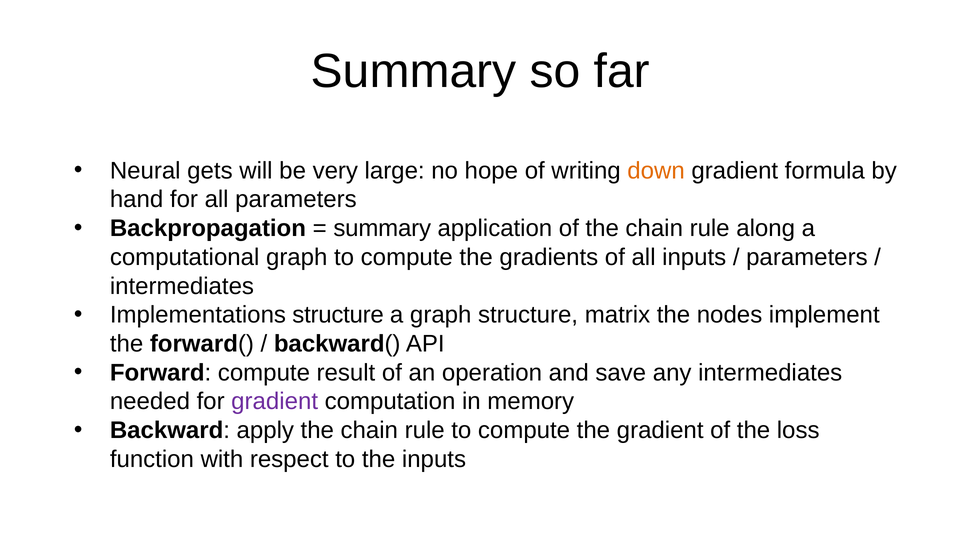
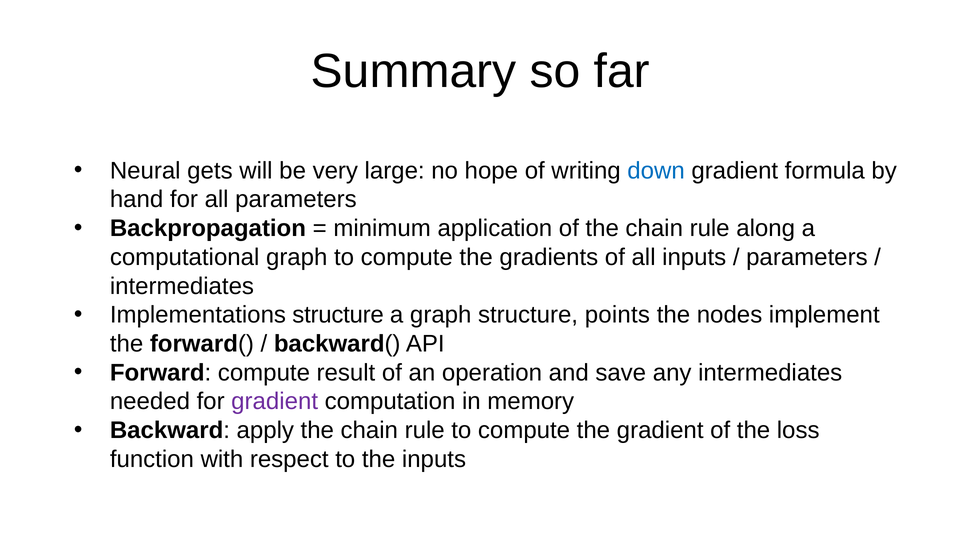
down colour: orange -> blue (656, 171)
summary: summary -> minimum (382, 228)
matrix: matrix -> points (617, 315)
